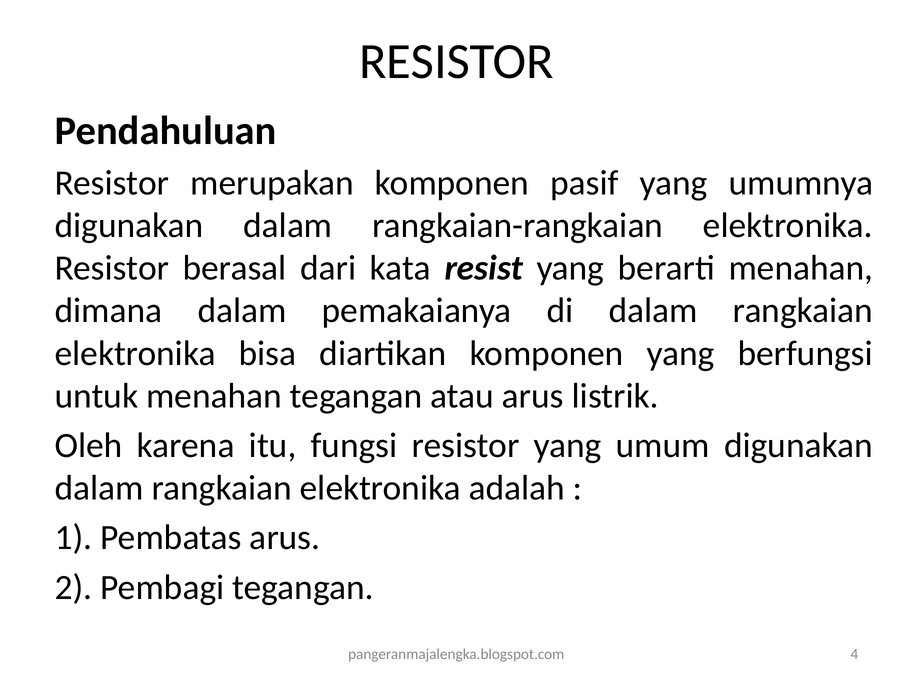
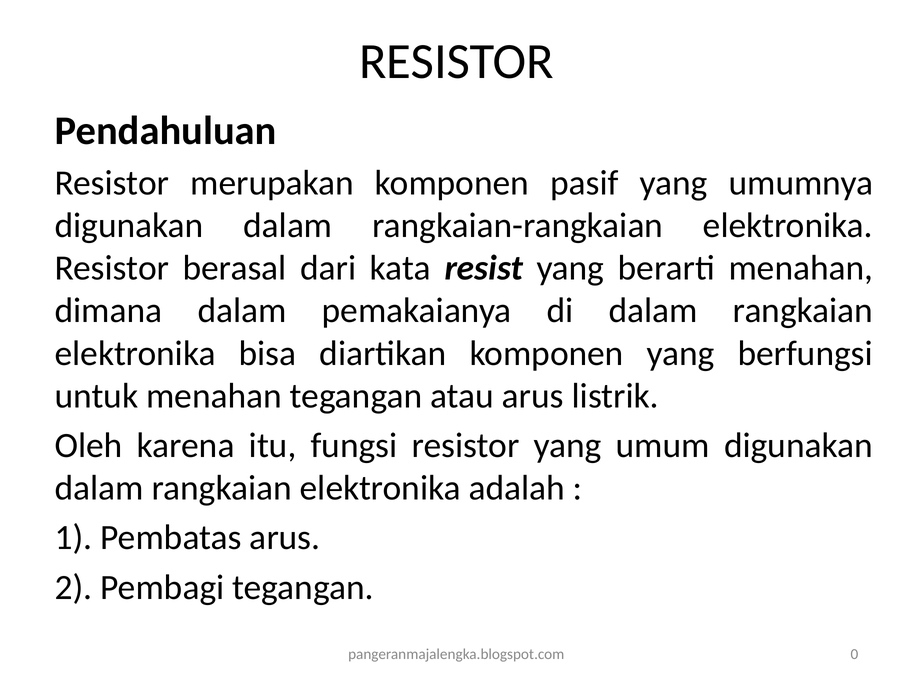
4: 4 -> 0 (854, 654)
